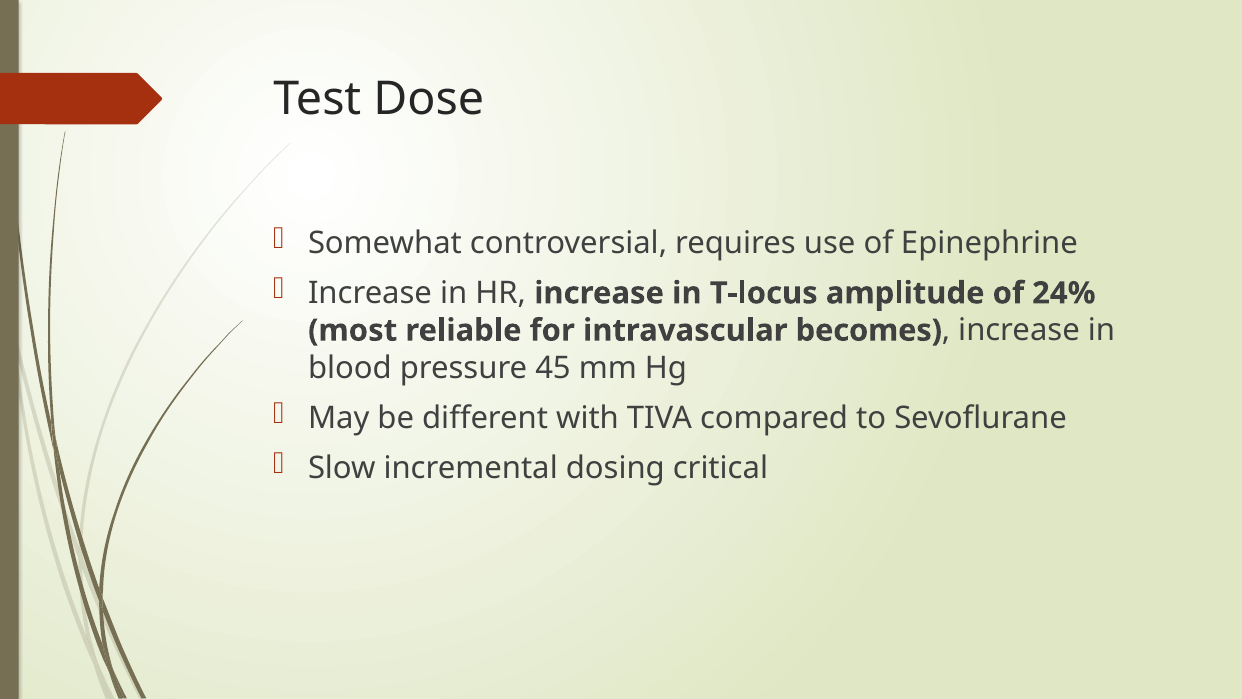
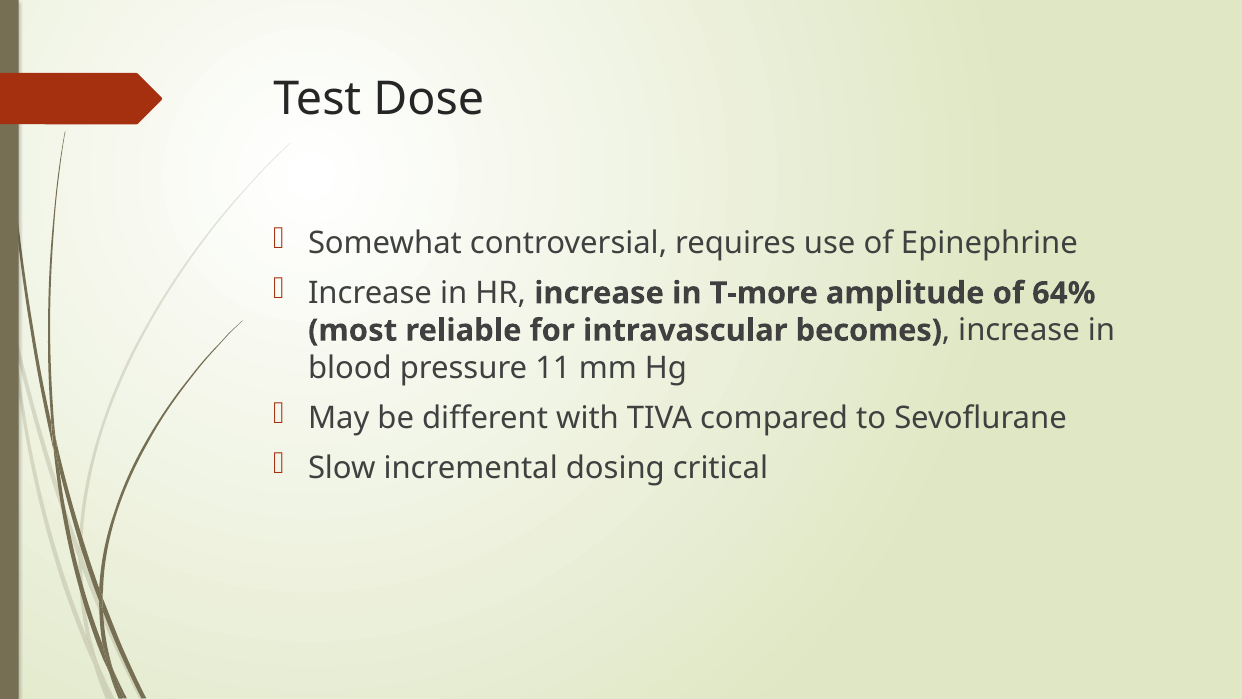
T-locus: T-locus -> T-more (764, 293)
24%: 24% -> 64% (1064, 293)
45: 45 -> 11 (553, 368)
